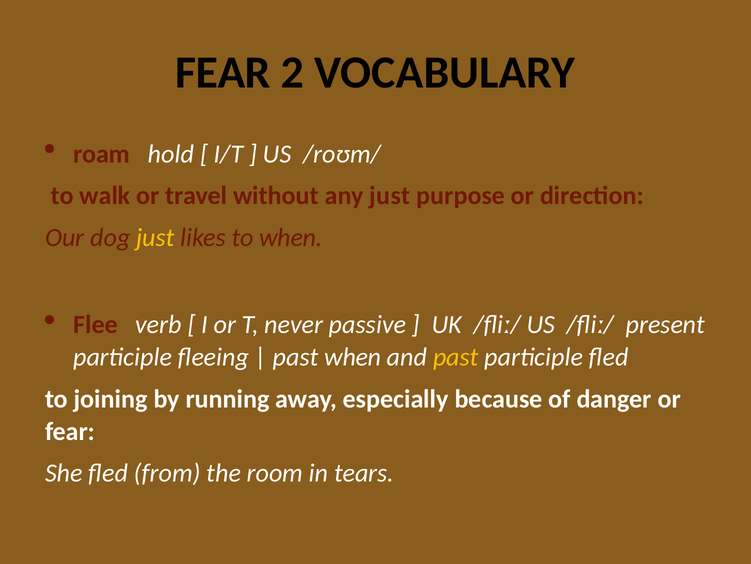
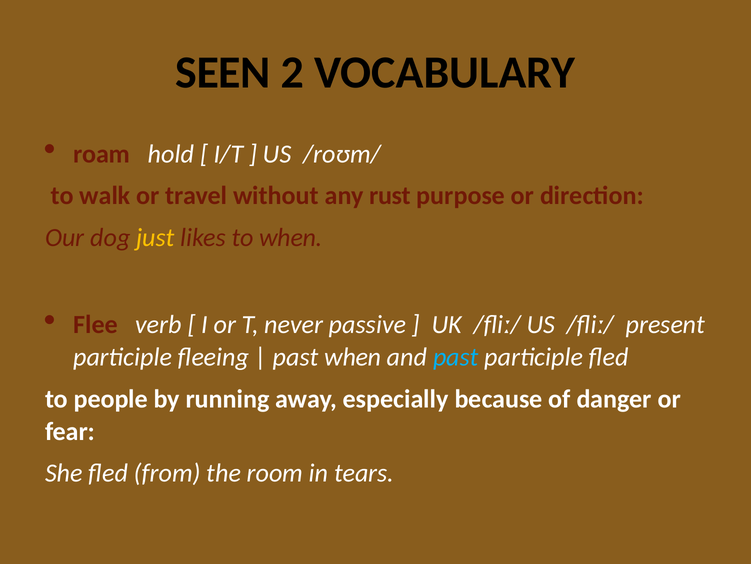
FEAR: FEAR -> SEEN (223, 73)
any just: just -> rust (390, 195)
past colour: yellow -> light blue (456, 357)
joining: joining -> people (111, 398)
